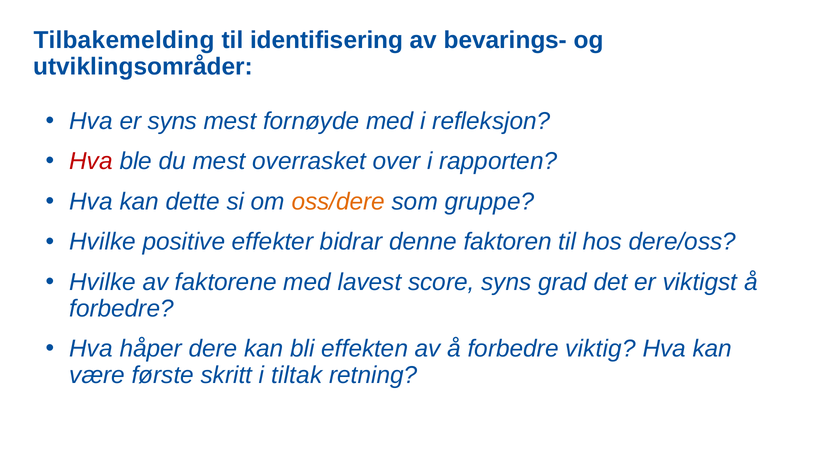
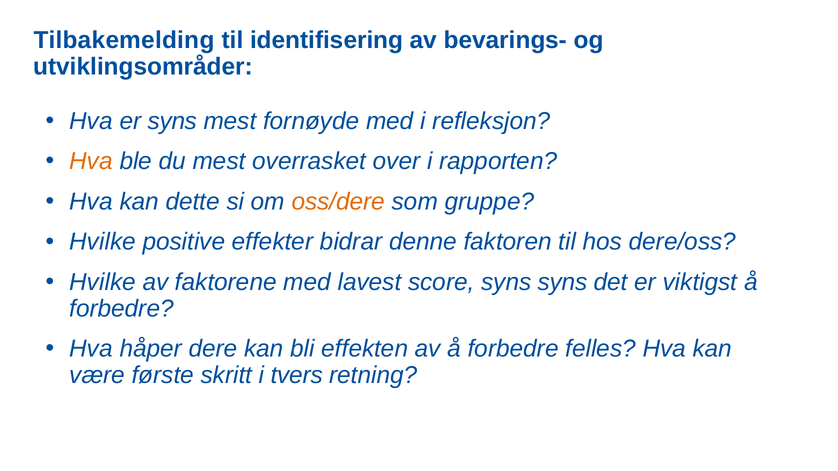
Hva colour: red -> orange (91, 161)
syns grad: grad -> syns (563, 282)
viktig: viktig -> felles (601, 349)
tiltak: tiltak -> tvers (297, 375)
